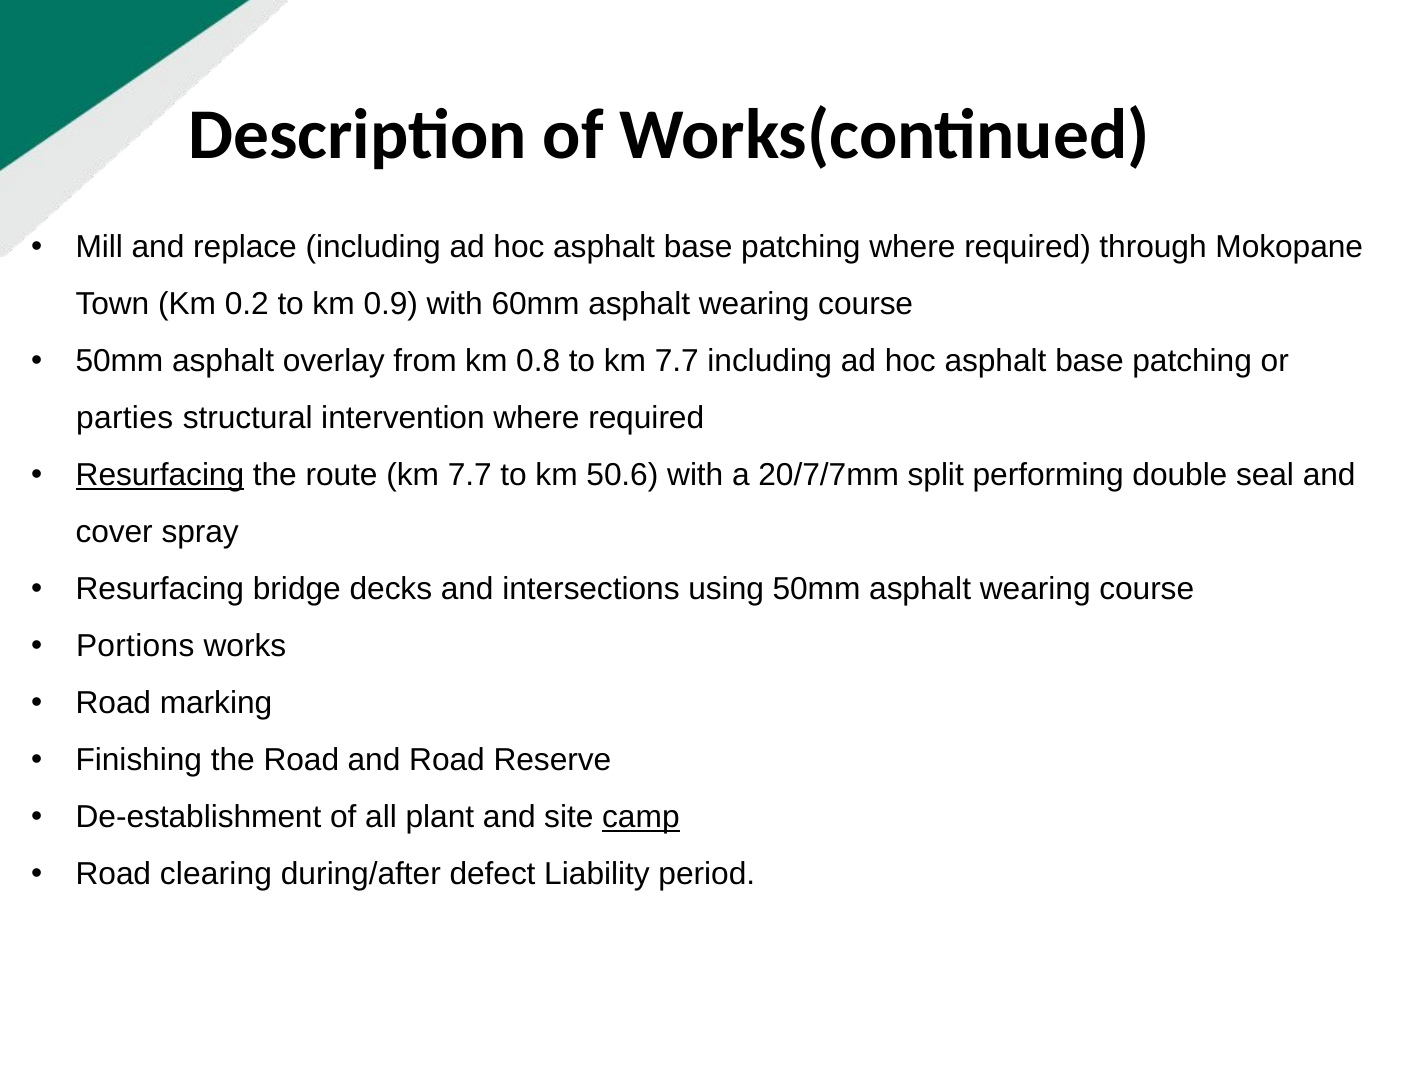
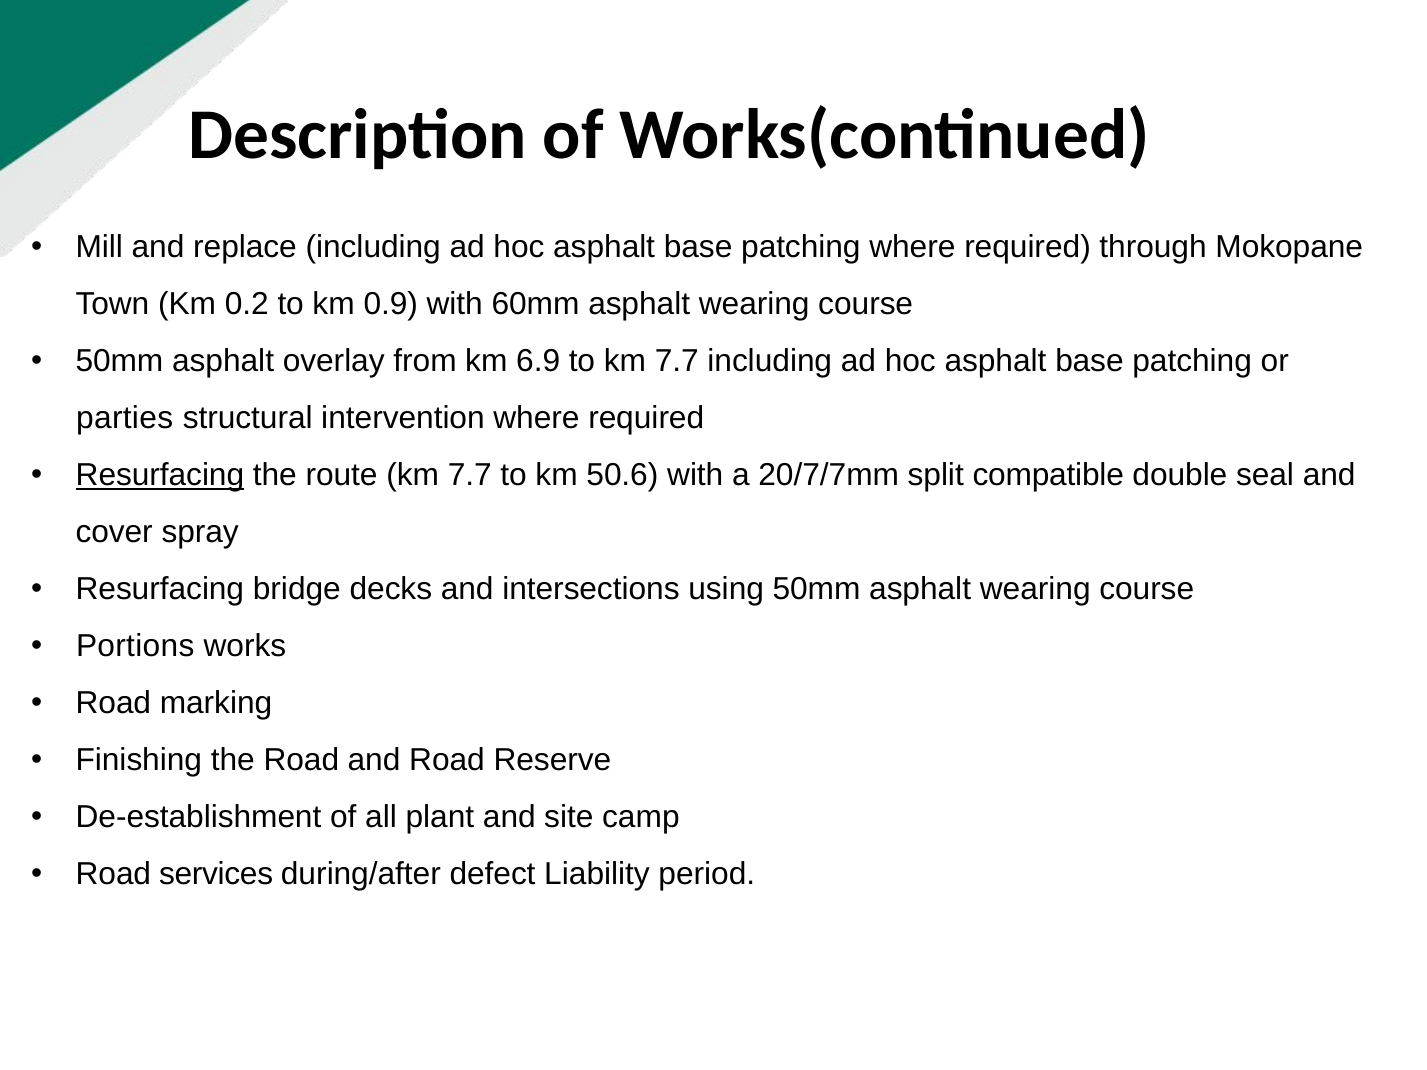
0.8: 0.8 -> 6.9 (538, 362)
performing: performing -> compatible (1048, 476)
camp underline: present -> none (641, 818)
clearing: clearing -> services (216, 875)
